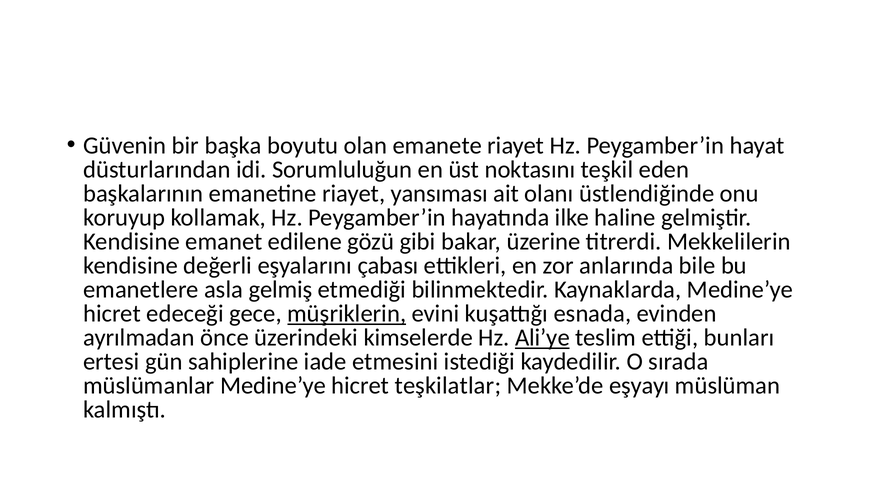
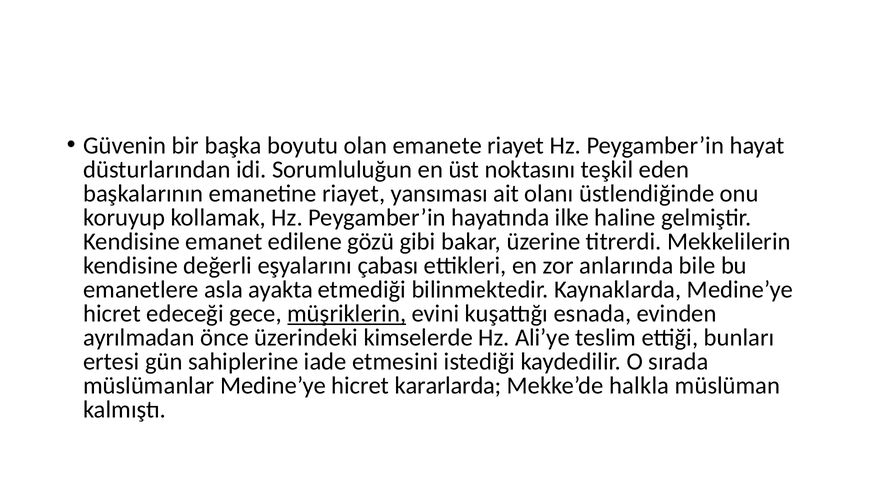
gelmiş: gelmiş -> ayakta (281, 289)
Ali’ye underline: present -> none (542, 337)
teşkilatlar: teşkilatlar -> kararlarda (448, 385)
eşyayı: eşyayı -> halkla (639, 385)
